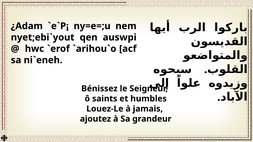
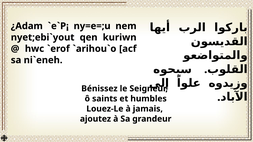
auswpi: auswpi -> kuriwn (120, 37)
